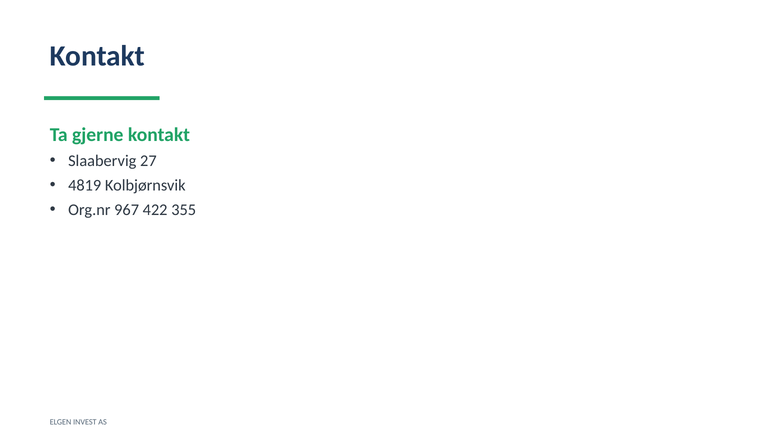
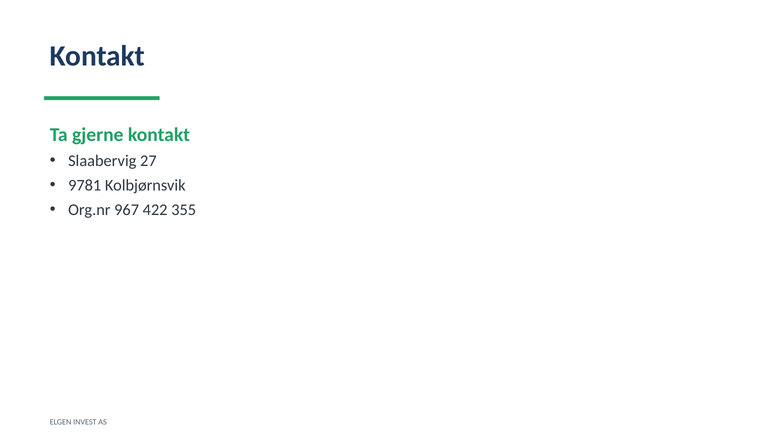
4819: 4819 -> 9781 (85, 185)
